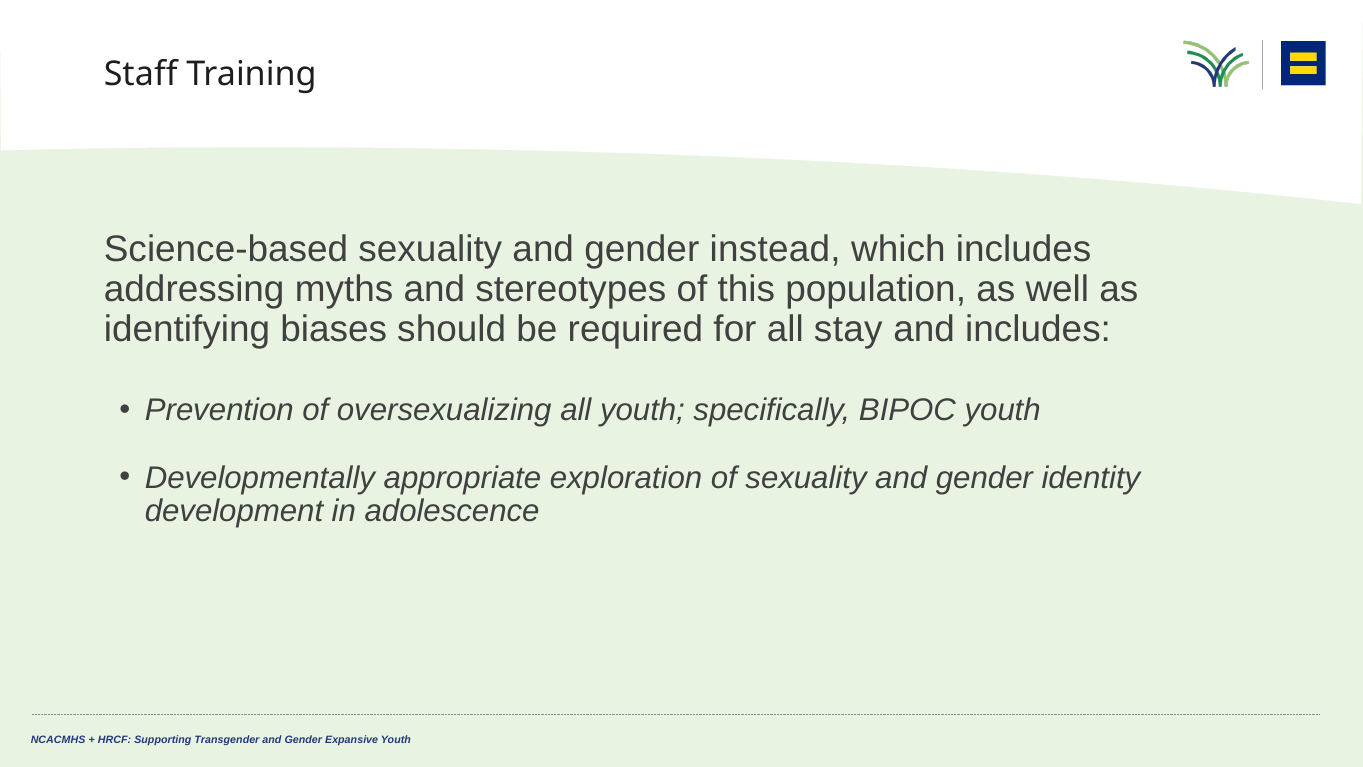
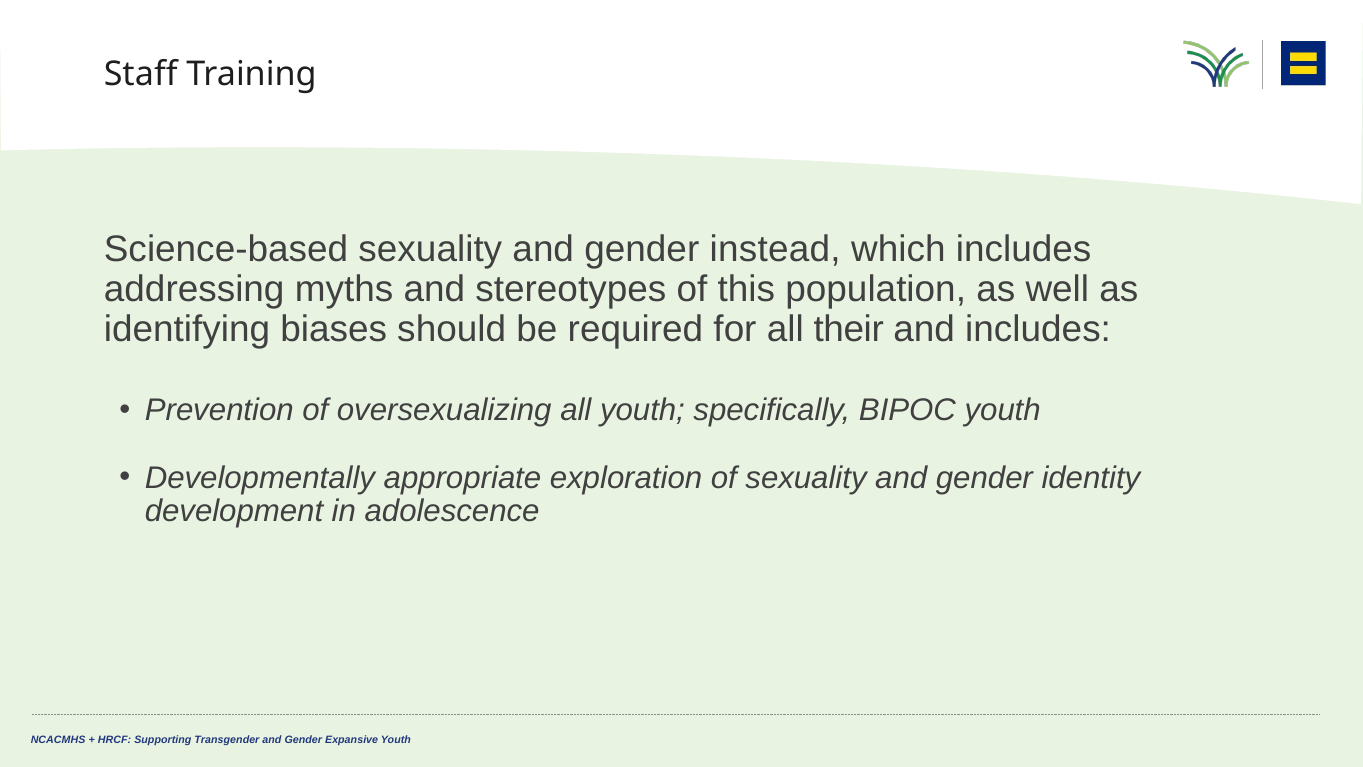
stay: stay -> their (849, 329)
